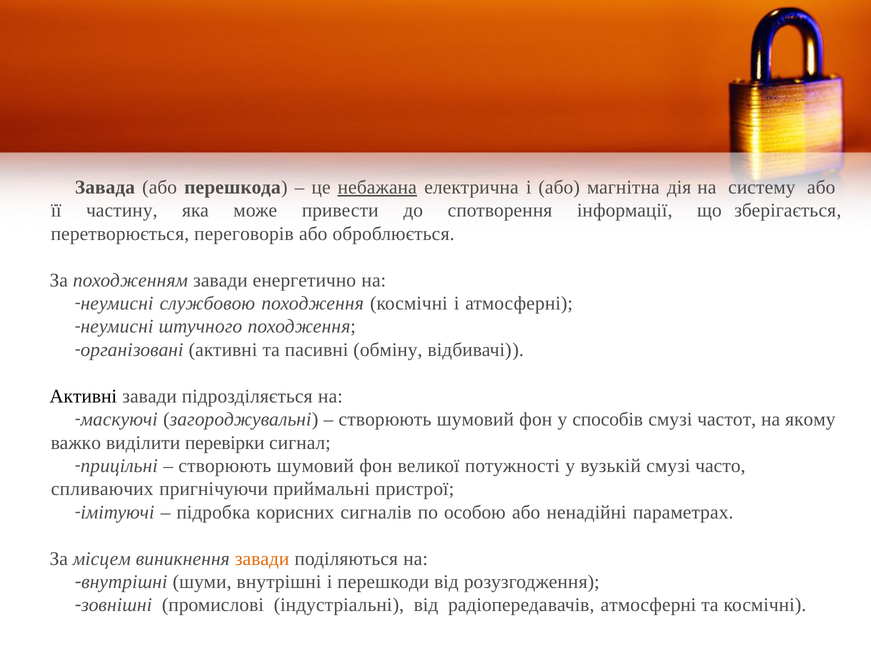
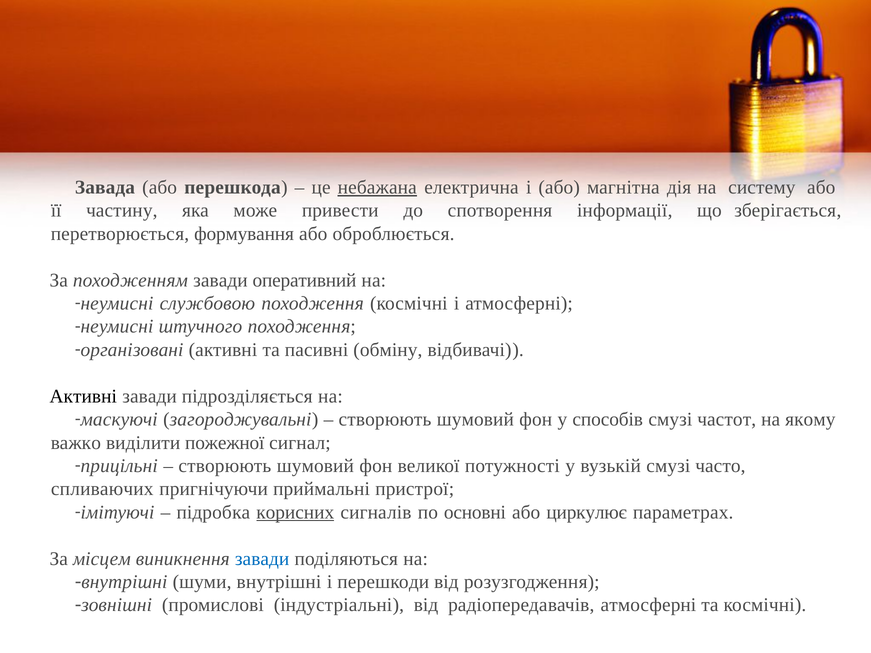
переговорів: переговорів -> формування (244, 234)
енергетично: енергетично -> оперативний (305, 280)
перевірки: перевірки -> пожежної (225, 443)
корисних underline: none -> present (295, 512)
особою: особою -> основні (475, 512)
ненадійні: ненадійні -> циркулює (587, 512)
завади colour: orange -> blue (262, 559)
